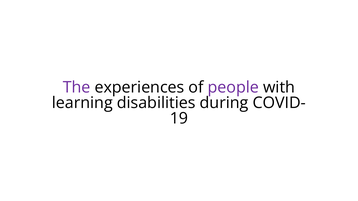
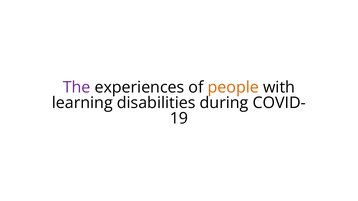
people colour: purple -> orange (233, 87)
